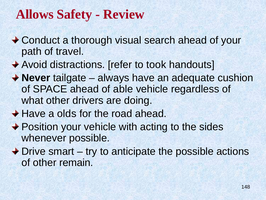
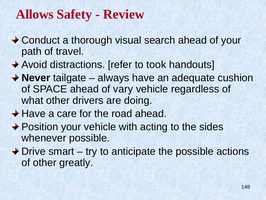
able: able -> vary (123, 89)
olds: olds -> care (67, 113)
remain: remain -> greatly (76, 162)
